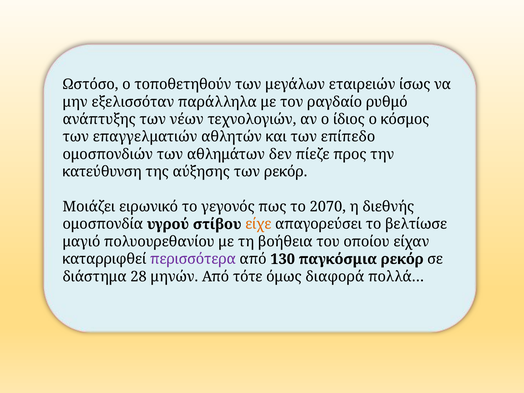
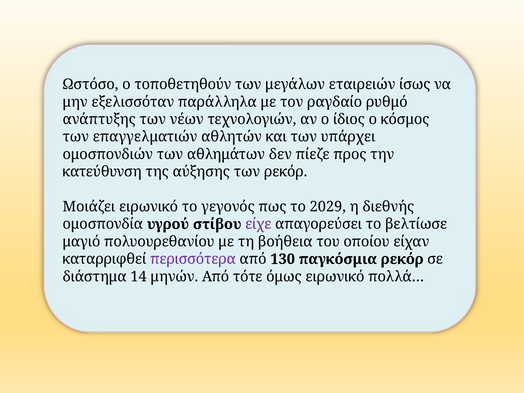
επίπεδο: επίπεδο -> υπάρχει (348, 137)
2070: 2070 -> 2029 (328, 207)
είχε colour: orange -> purple (258, 224)
28: 28 -> 14 (139, 277)
όμως διαφορά: διαφορά -> ειρωνικό (335, 277)
